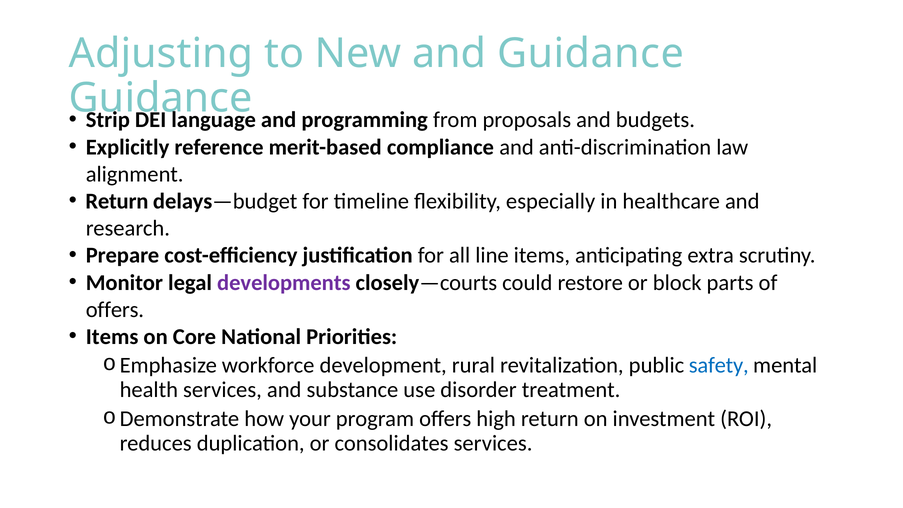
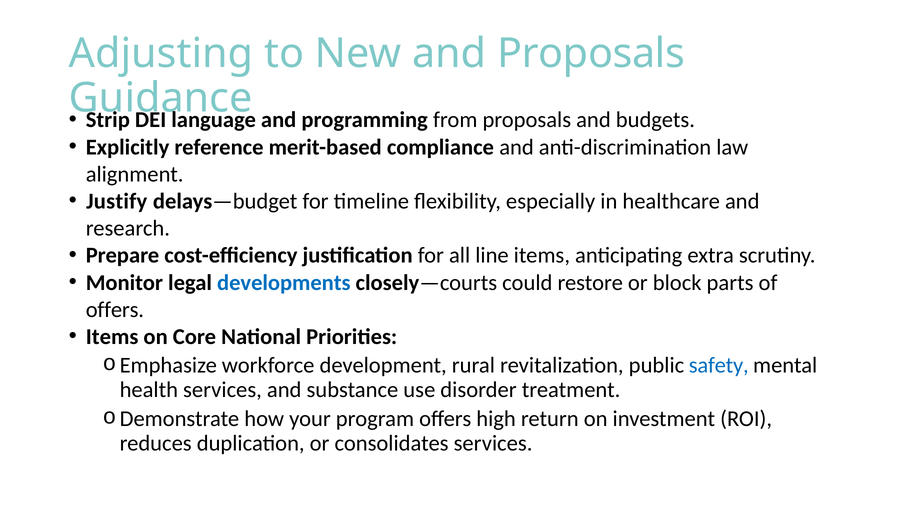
and Guidance: Guidance -> Proposals (591, 54)
Return: Return -> Justify (117, 201)
developments colour: purple -> blue (284, 283)
